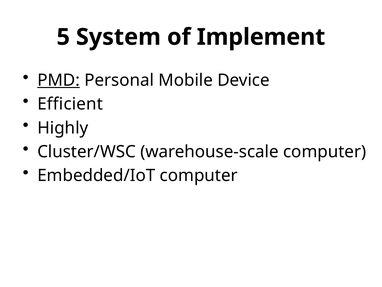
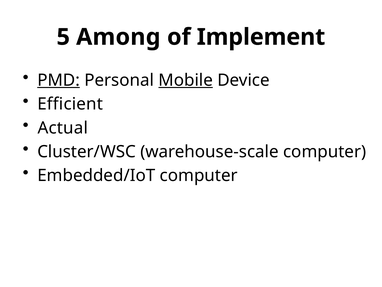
System: System -> Among (118, 37)
Mobile underline: none -> present (186, 80)
Highly: Highly -> Actual (63, 128)
